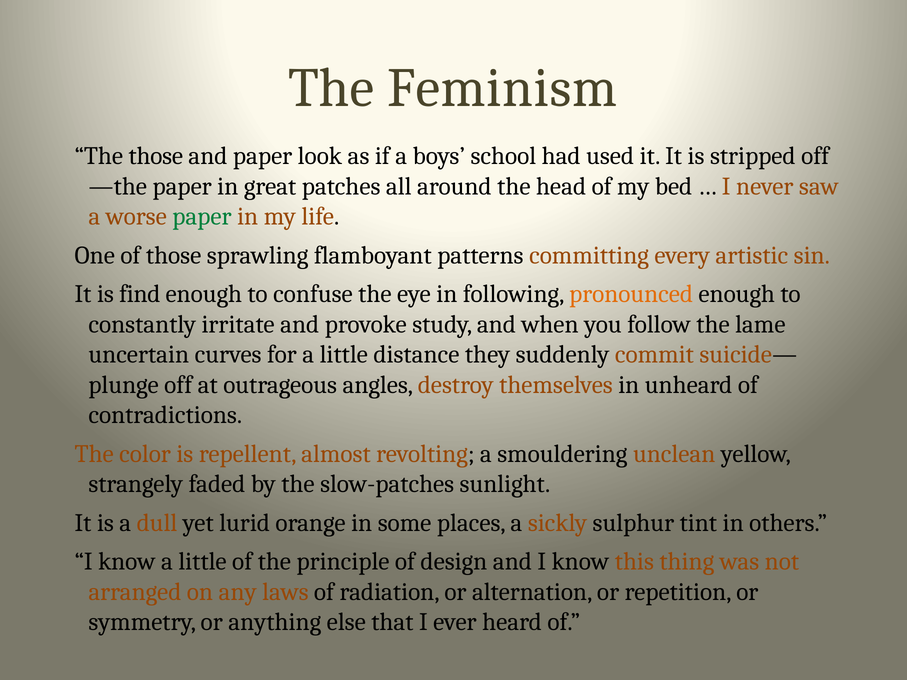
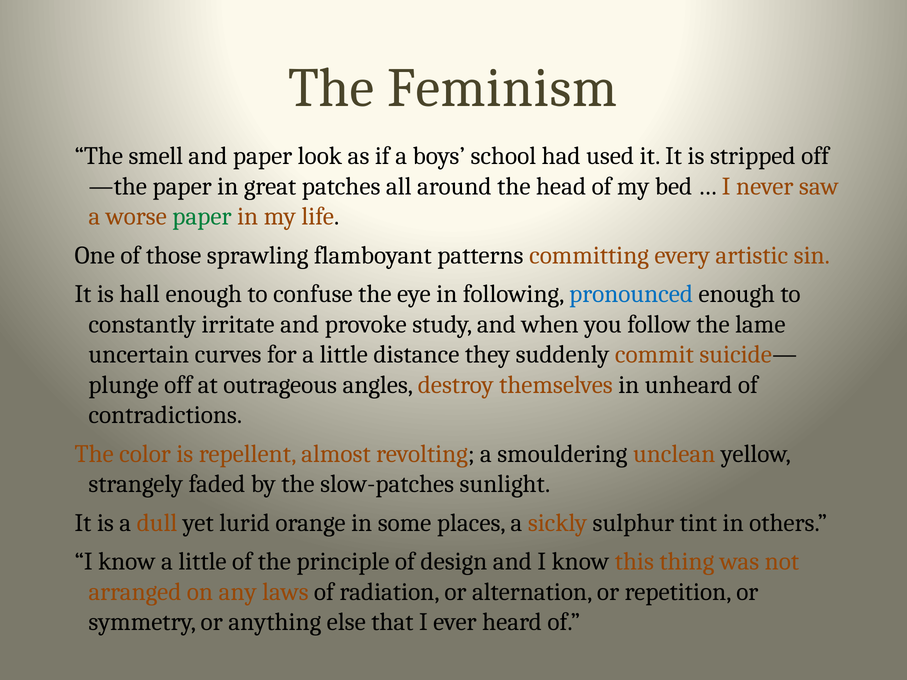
The those: those -> smell (156, 156)
find: find -> hall (140, 294)
pronounced colour: orange -> blue (631, 294)
